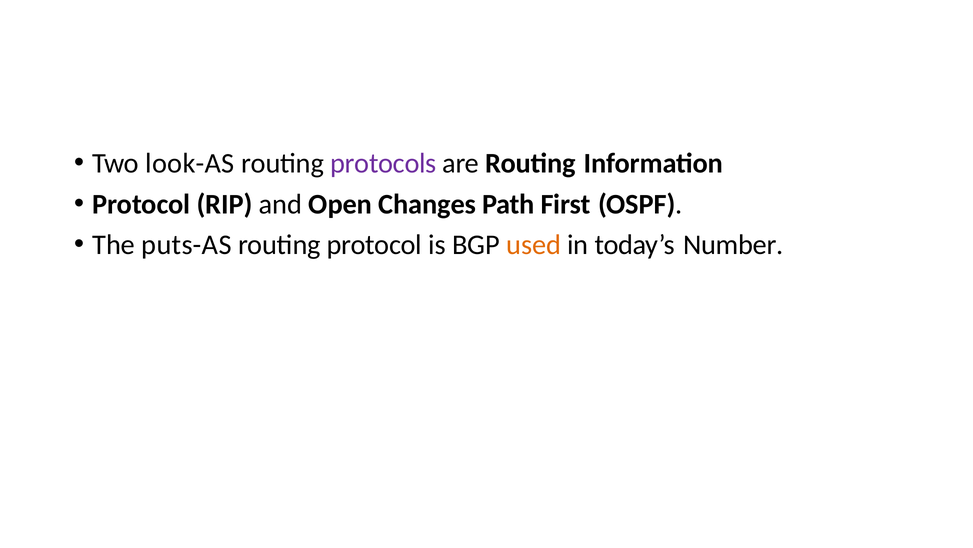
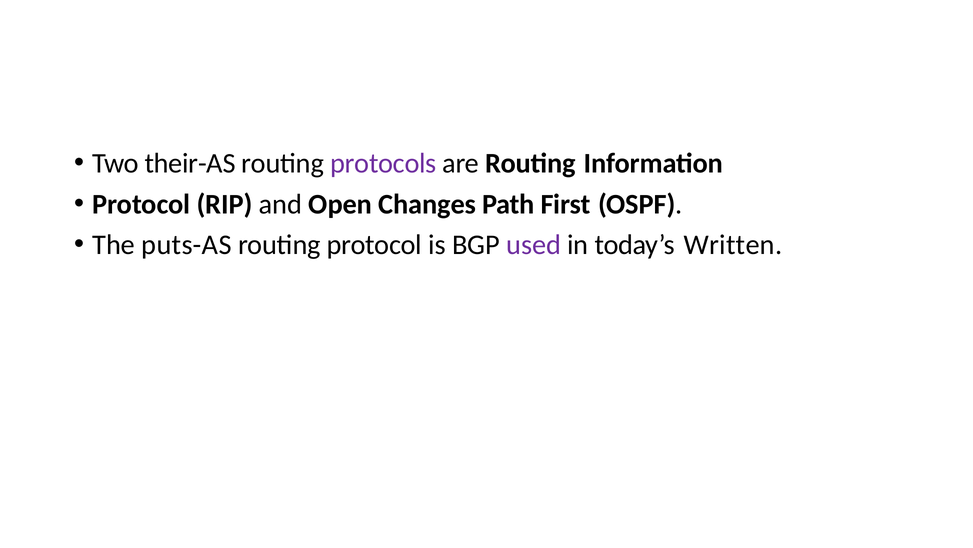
look-AS: look-AS -> their-AS (190, 163)
used colour: orange -> purple (534, 245)
Number: Number -> Written (733, 245)
